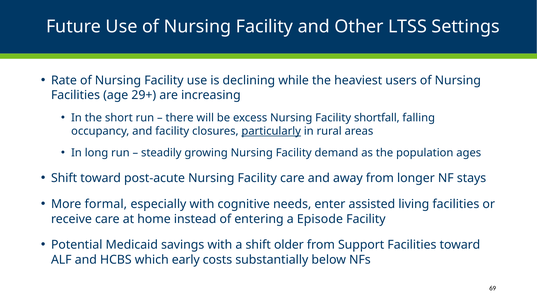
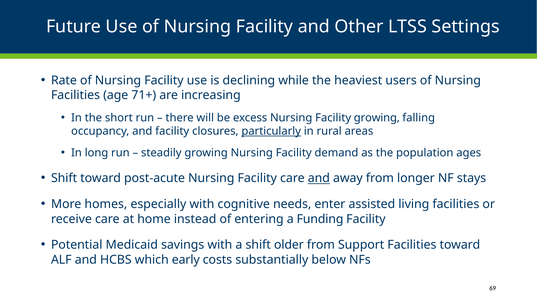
29+: 29+ -> 71+ (144, 95)
Facility shortfall: shortfall -> growing (377, 118)
and underline: none -> present (319, 178)
formal: formal -> homes (106, 204)
Episode: Episode -> Funding (320, 219)
